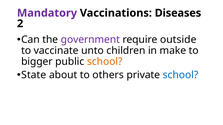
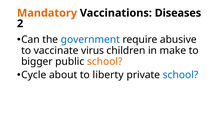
Mandatory colour: purple -> orange (47, 13)
government colour: purple -> blue (90, 40)
outside: outside -> abusive (178, 40)
unto: unto -> virus (93, 51)
State: State -> Cycle (34, 75)
others: others -> liberty (108, 75)
